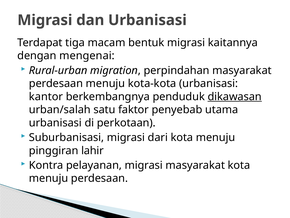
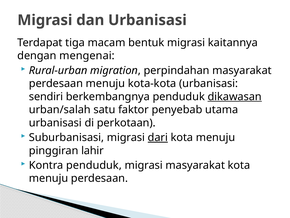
kantor: kantor -> sendiri (46, 96)
dari underline: none -> present (158, 137)
Kontra pelayanan: pelayanan -> penduduk (94, 165)
